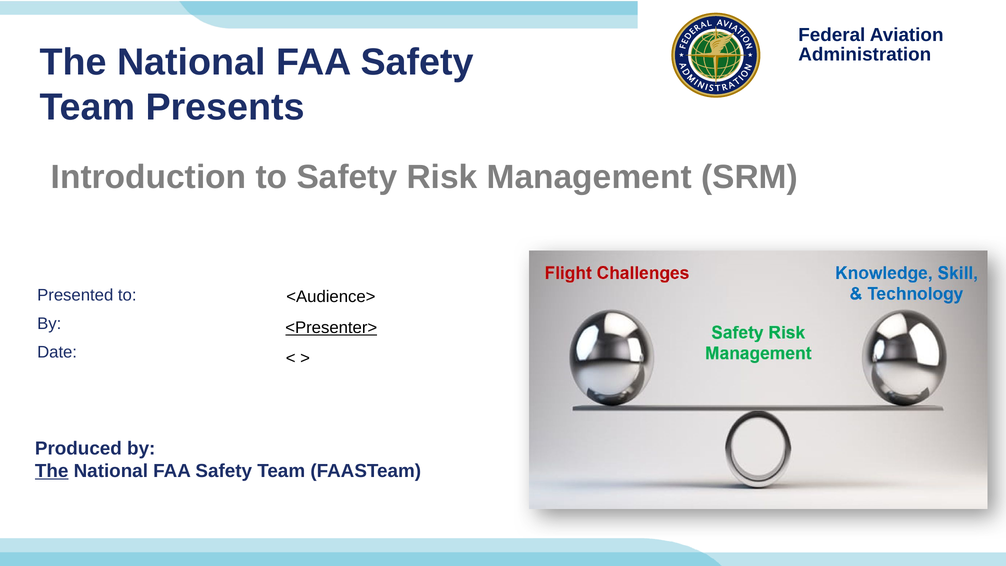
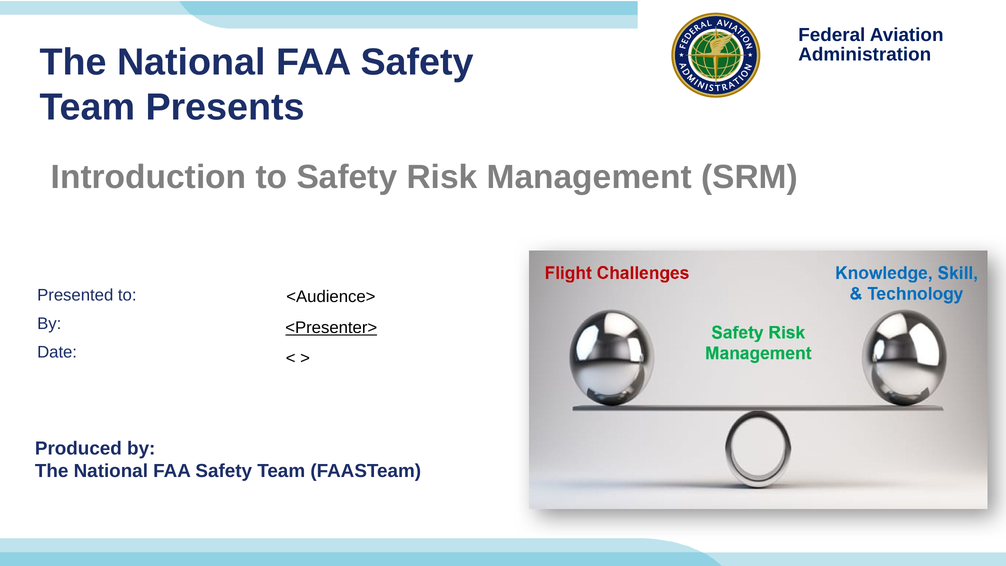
The underline: present -> none (52, 471)
